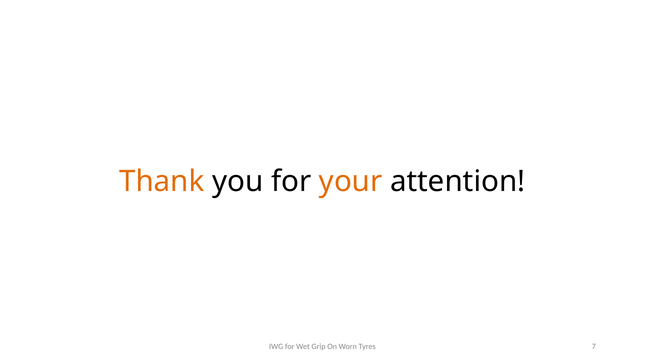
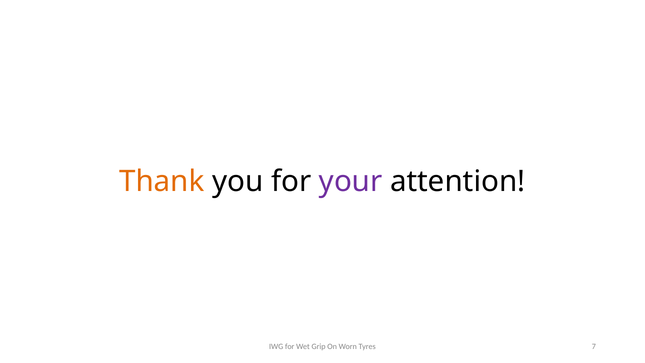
your colour: orange -> purple (351, 181)
